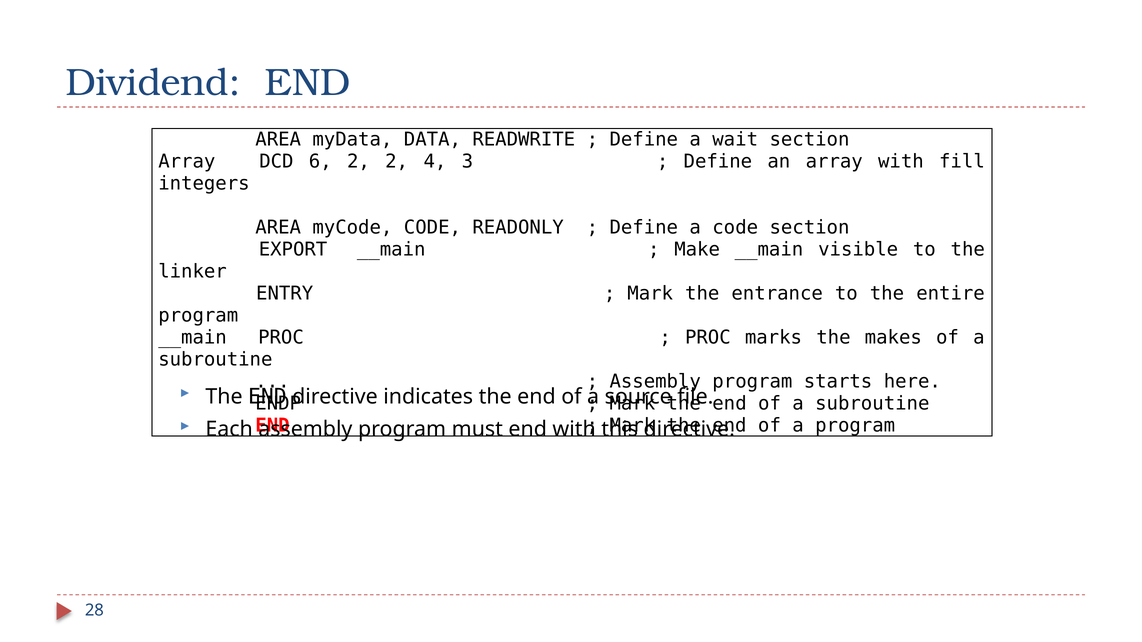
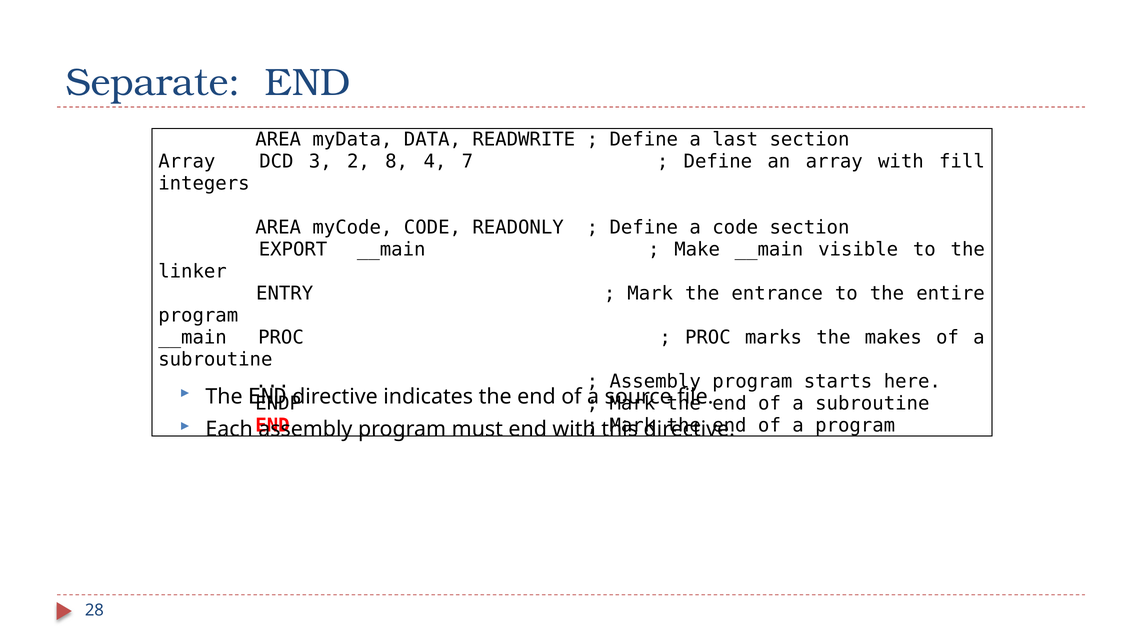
Dividend: Dividend -> Separate (153, 83)
wait: wait -> last (735, 140)
6: 6 -> 3 (320, 162)
2 2: 2 -> 8 (397, 162)
3: 3 -> 7 (467, 162)
